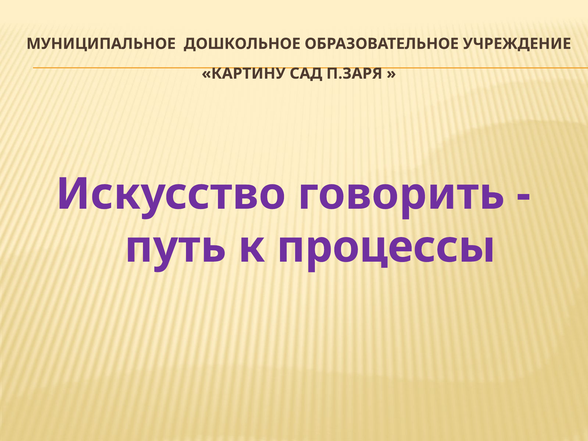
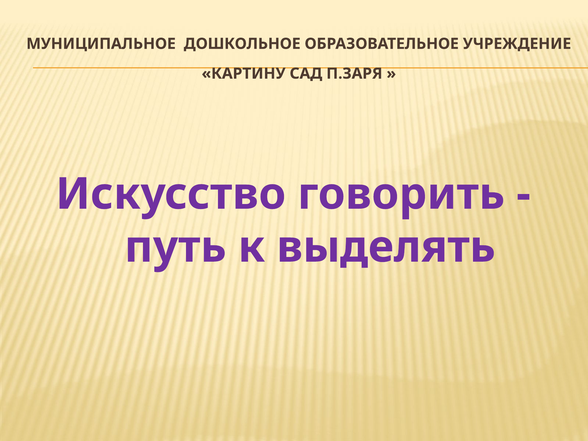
процессы: процессы -> выделять (386, 247)
